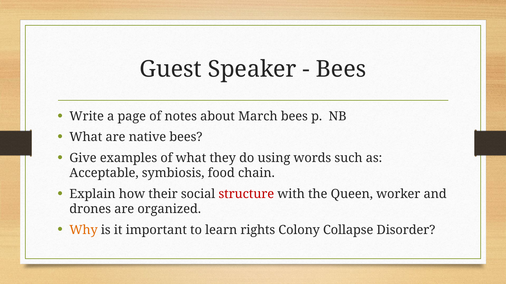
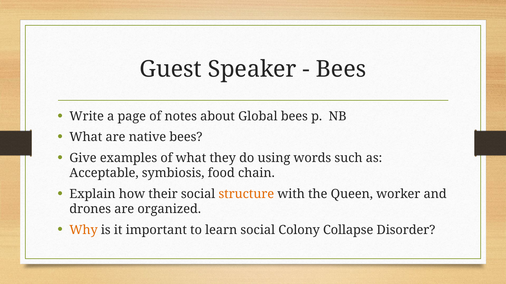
March: March -> Global (258, 117)
structure colour: red -> orange (246, 194)
learn rights: rights -> social (258, 230)
